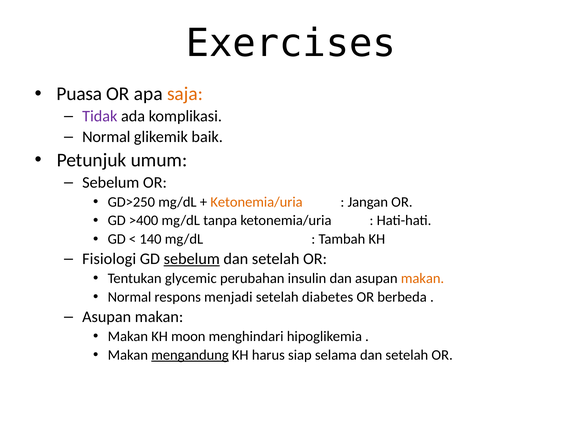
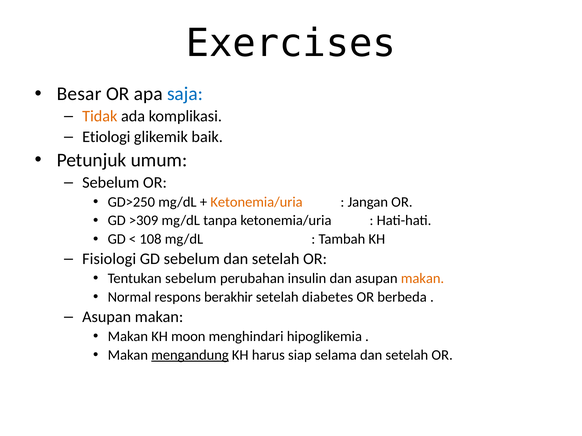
Puasa: Puasa -> Besar (79, 94)
saja colour: orange -> blue (185, 94)
Tidak colour: purple -> orange (100, 116)
Normal: Normal -> Etiologi (106, 137)
>400: >400 -> >309 (144, 221)
140: 140 -> 108 (150, 239)
sebelum underline: present -> none (192, 259)
Tentukan glycemic: glycemic -> sebelum (191, 279)
menjadi: menjadi -> berakhir (228, 297)
